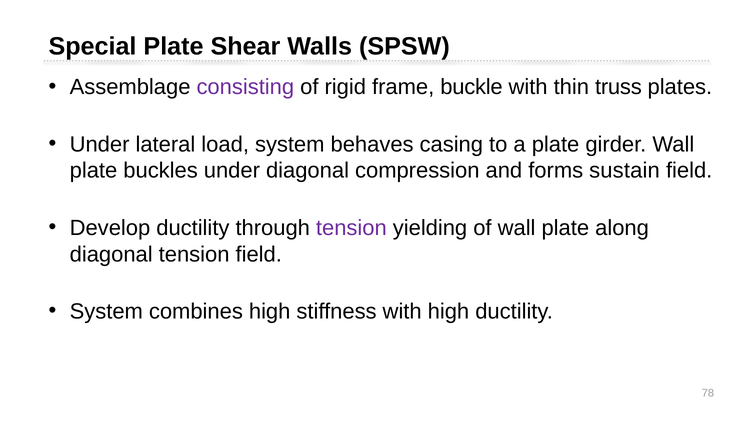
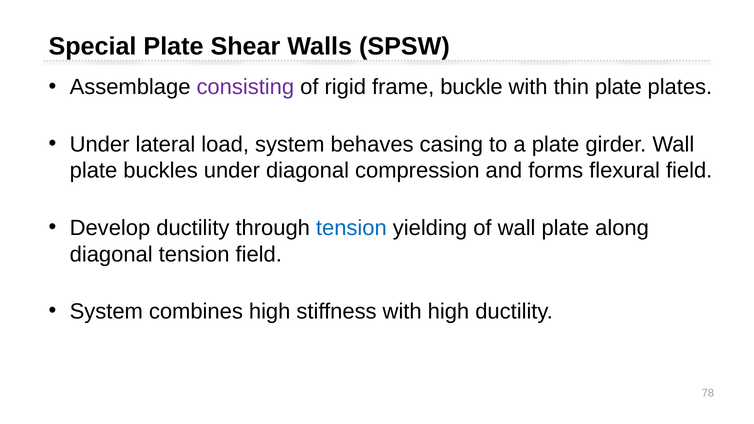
thin truss: truss -> plate (618, 87)
sustain: sustain -> flexural (625, 171)
tension colour: purple -> blue (351, 228)
